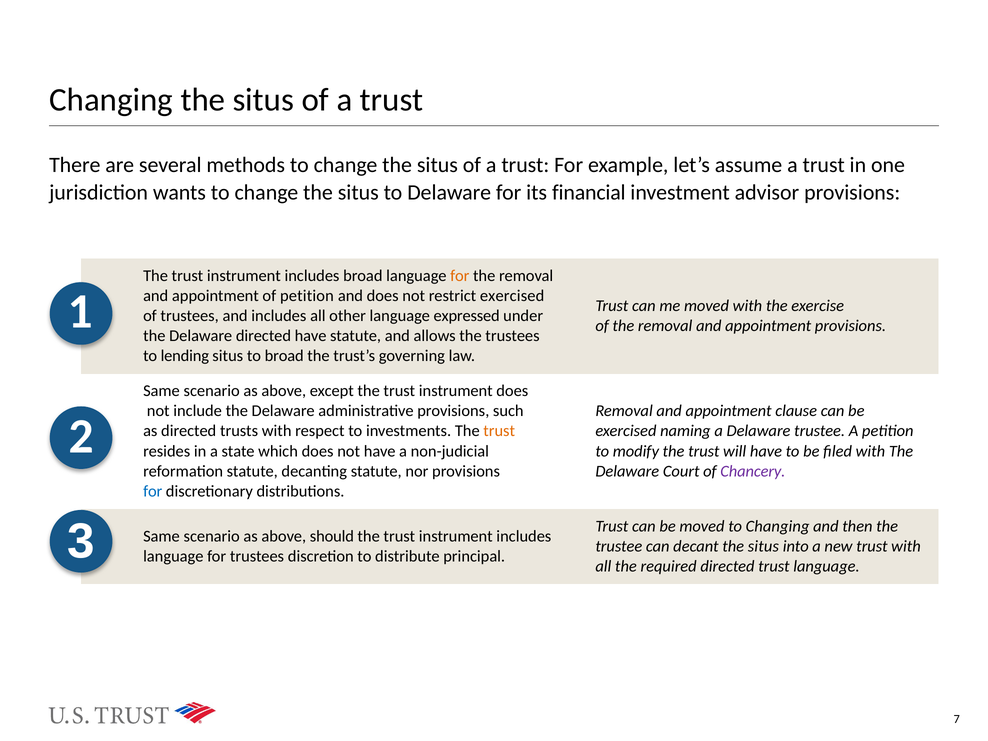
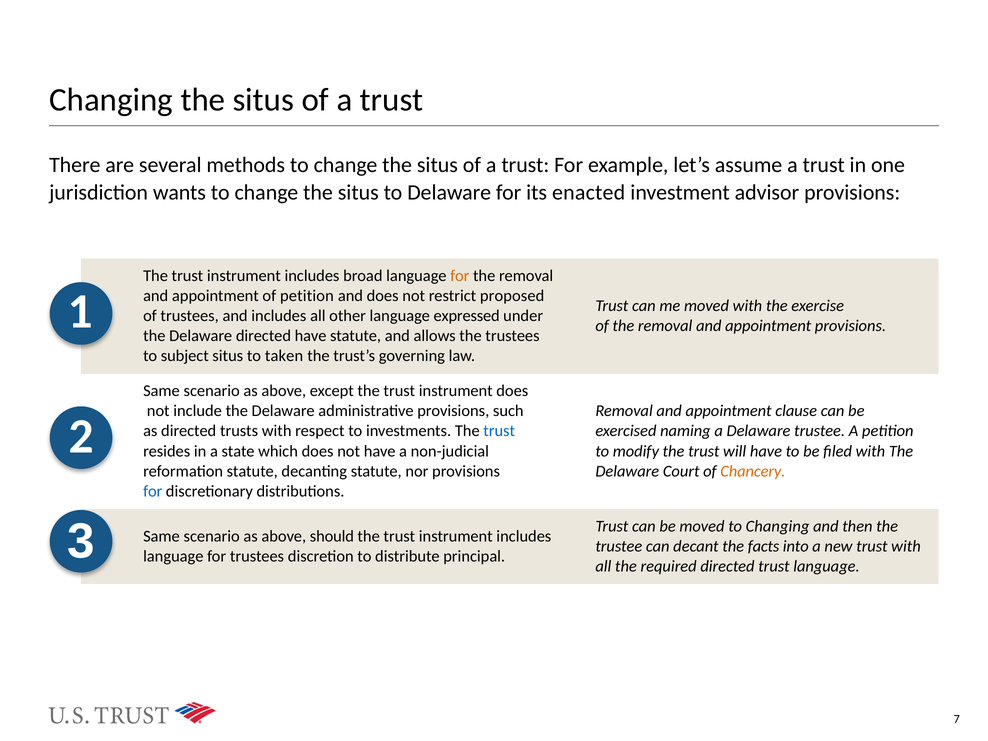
financial: financial -> enacted (589, 192)
restrict exercised: exercised -> proposed (512, 296)
lending: lending -> subject (185, 356)
to broad: broad -> taken (284, 356)
trust colour: orange -> blue (499, 431)
Chancery colour: purple -> orange (753, 471)
decant the situs: situs -> facts (764, 546)
